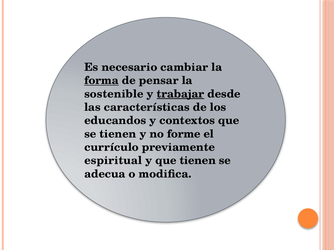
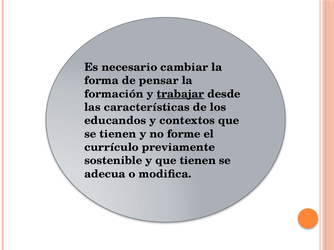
forma underline: present -> none (102, 81)
sostenible: sostenible -> formación (114, 94)
espiritual: espiritual -> sostenible (113, 161)
